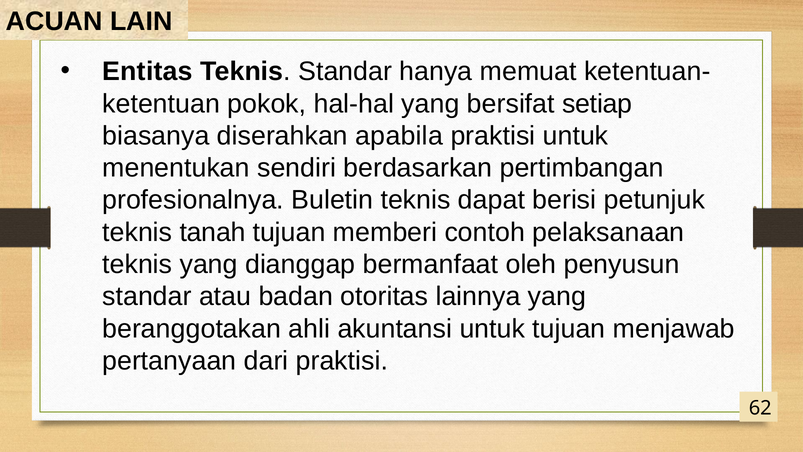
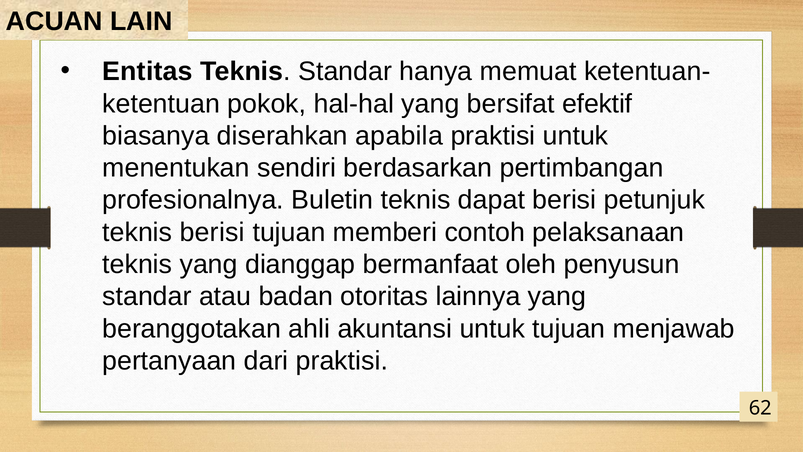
setiap: setiap -> efektif (597, 104)
teknis tanah: tanah -> berisi (212, 232)
